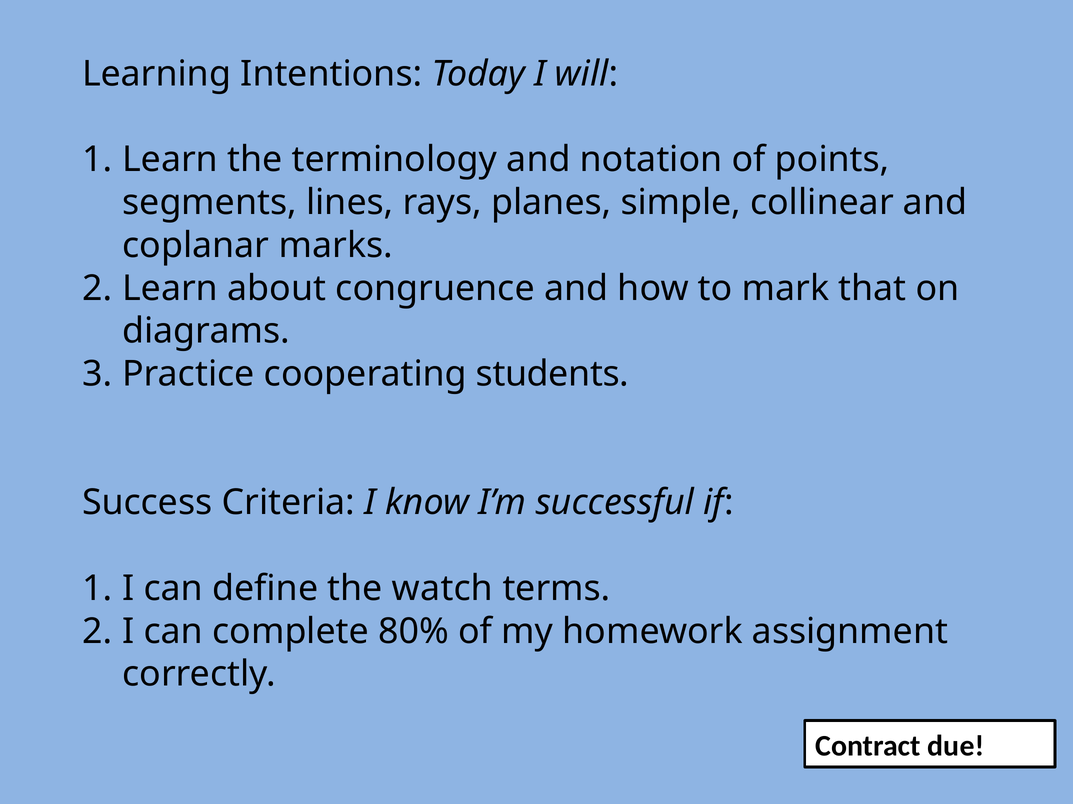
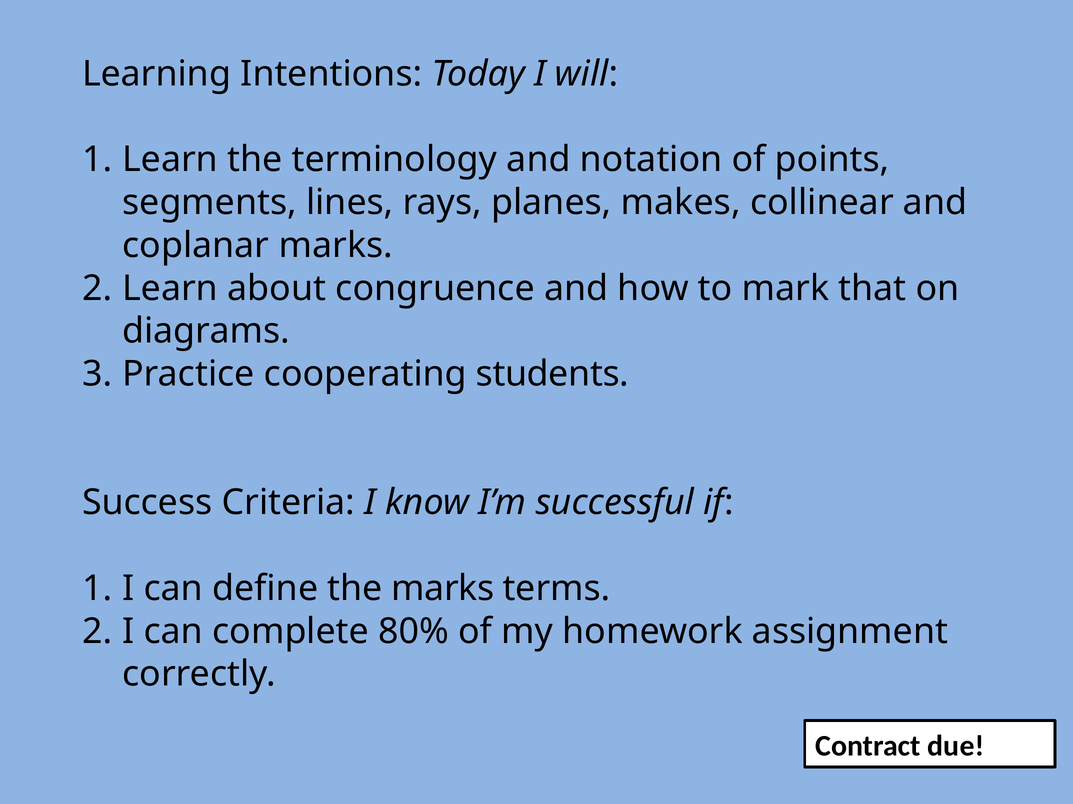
simple: simple -> makes (681, 203)
the watch: watch -> marks (443, 589)
